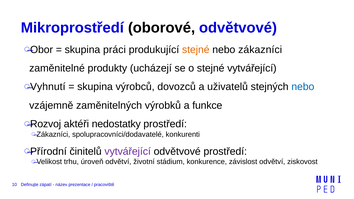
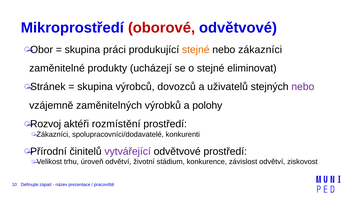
oborové colour: black -> red (162, 28)
stejné vytvářející: vytvářející -> eliminovat (252, 68)
Vyhnutí: Vyhnutí -> Stránek (48, 87)
nebo colour: blue -> purple (303, 87)
funkce: funkce -> polohy (207, 105)
nedostatky: nedostatky -> rozmístění (116, 124)
